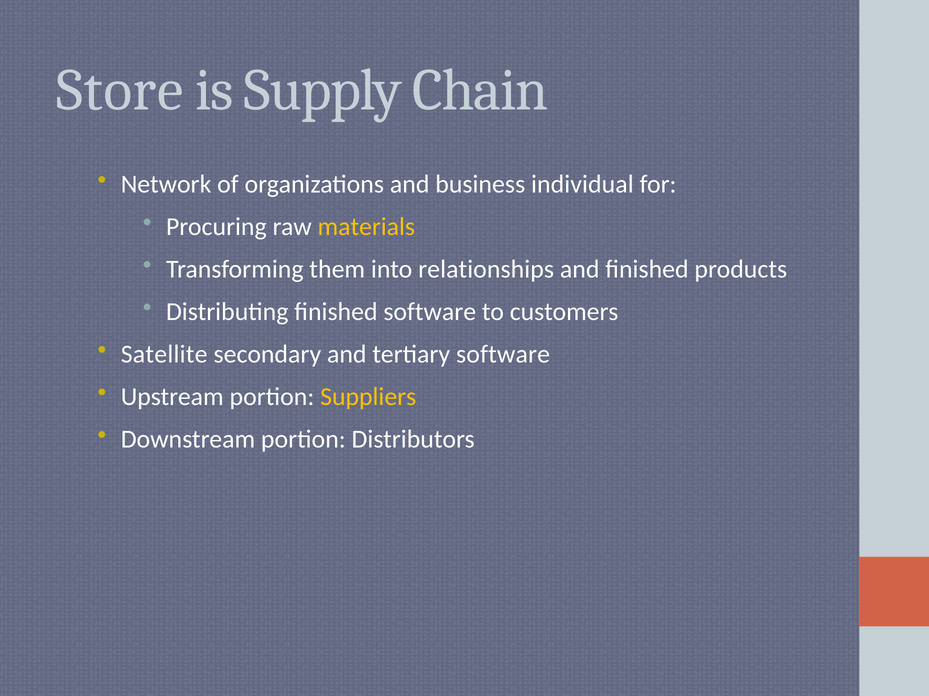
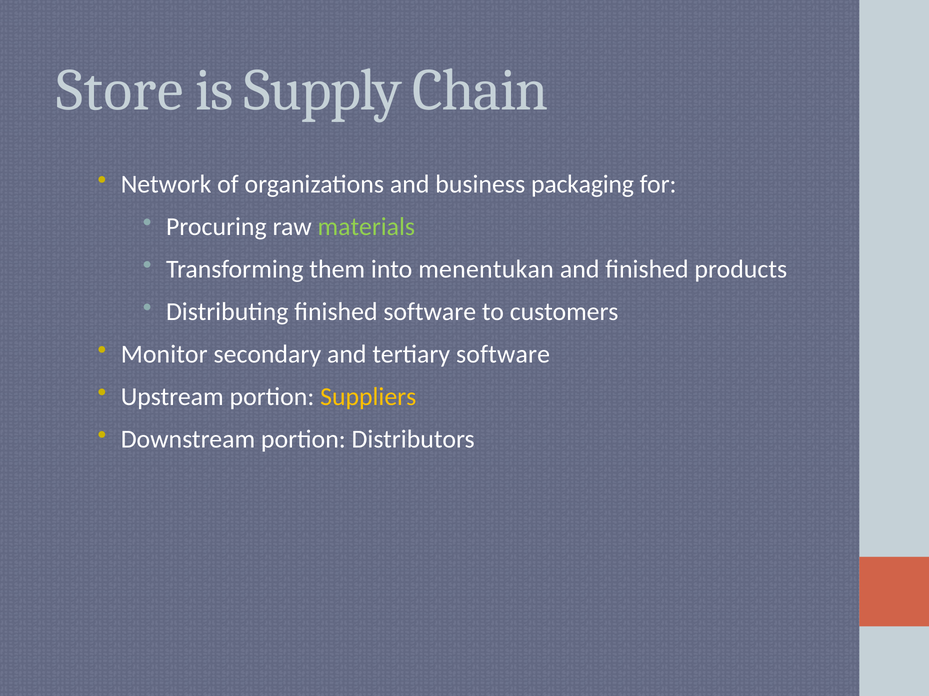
individual: individual -> packaging (583, 185)
materials colour: yellow -> light green (366, 227)
relationships: relationships -> menentukan (486, 270)
Satellite: Satellite -> Monitor (164, 355)
